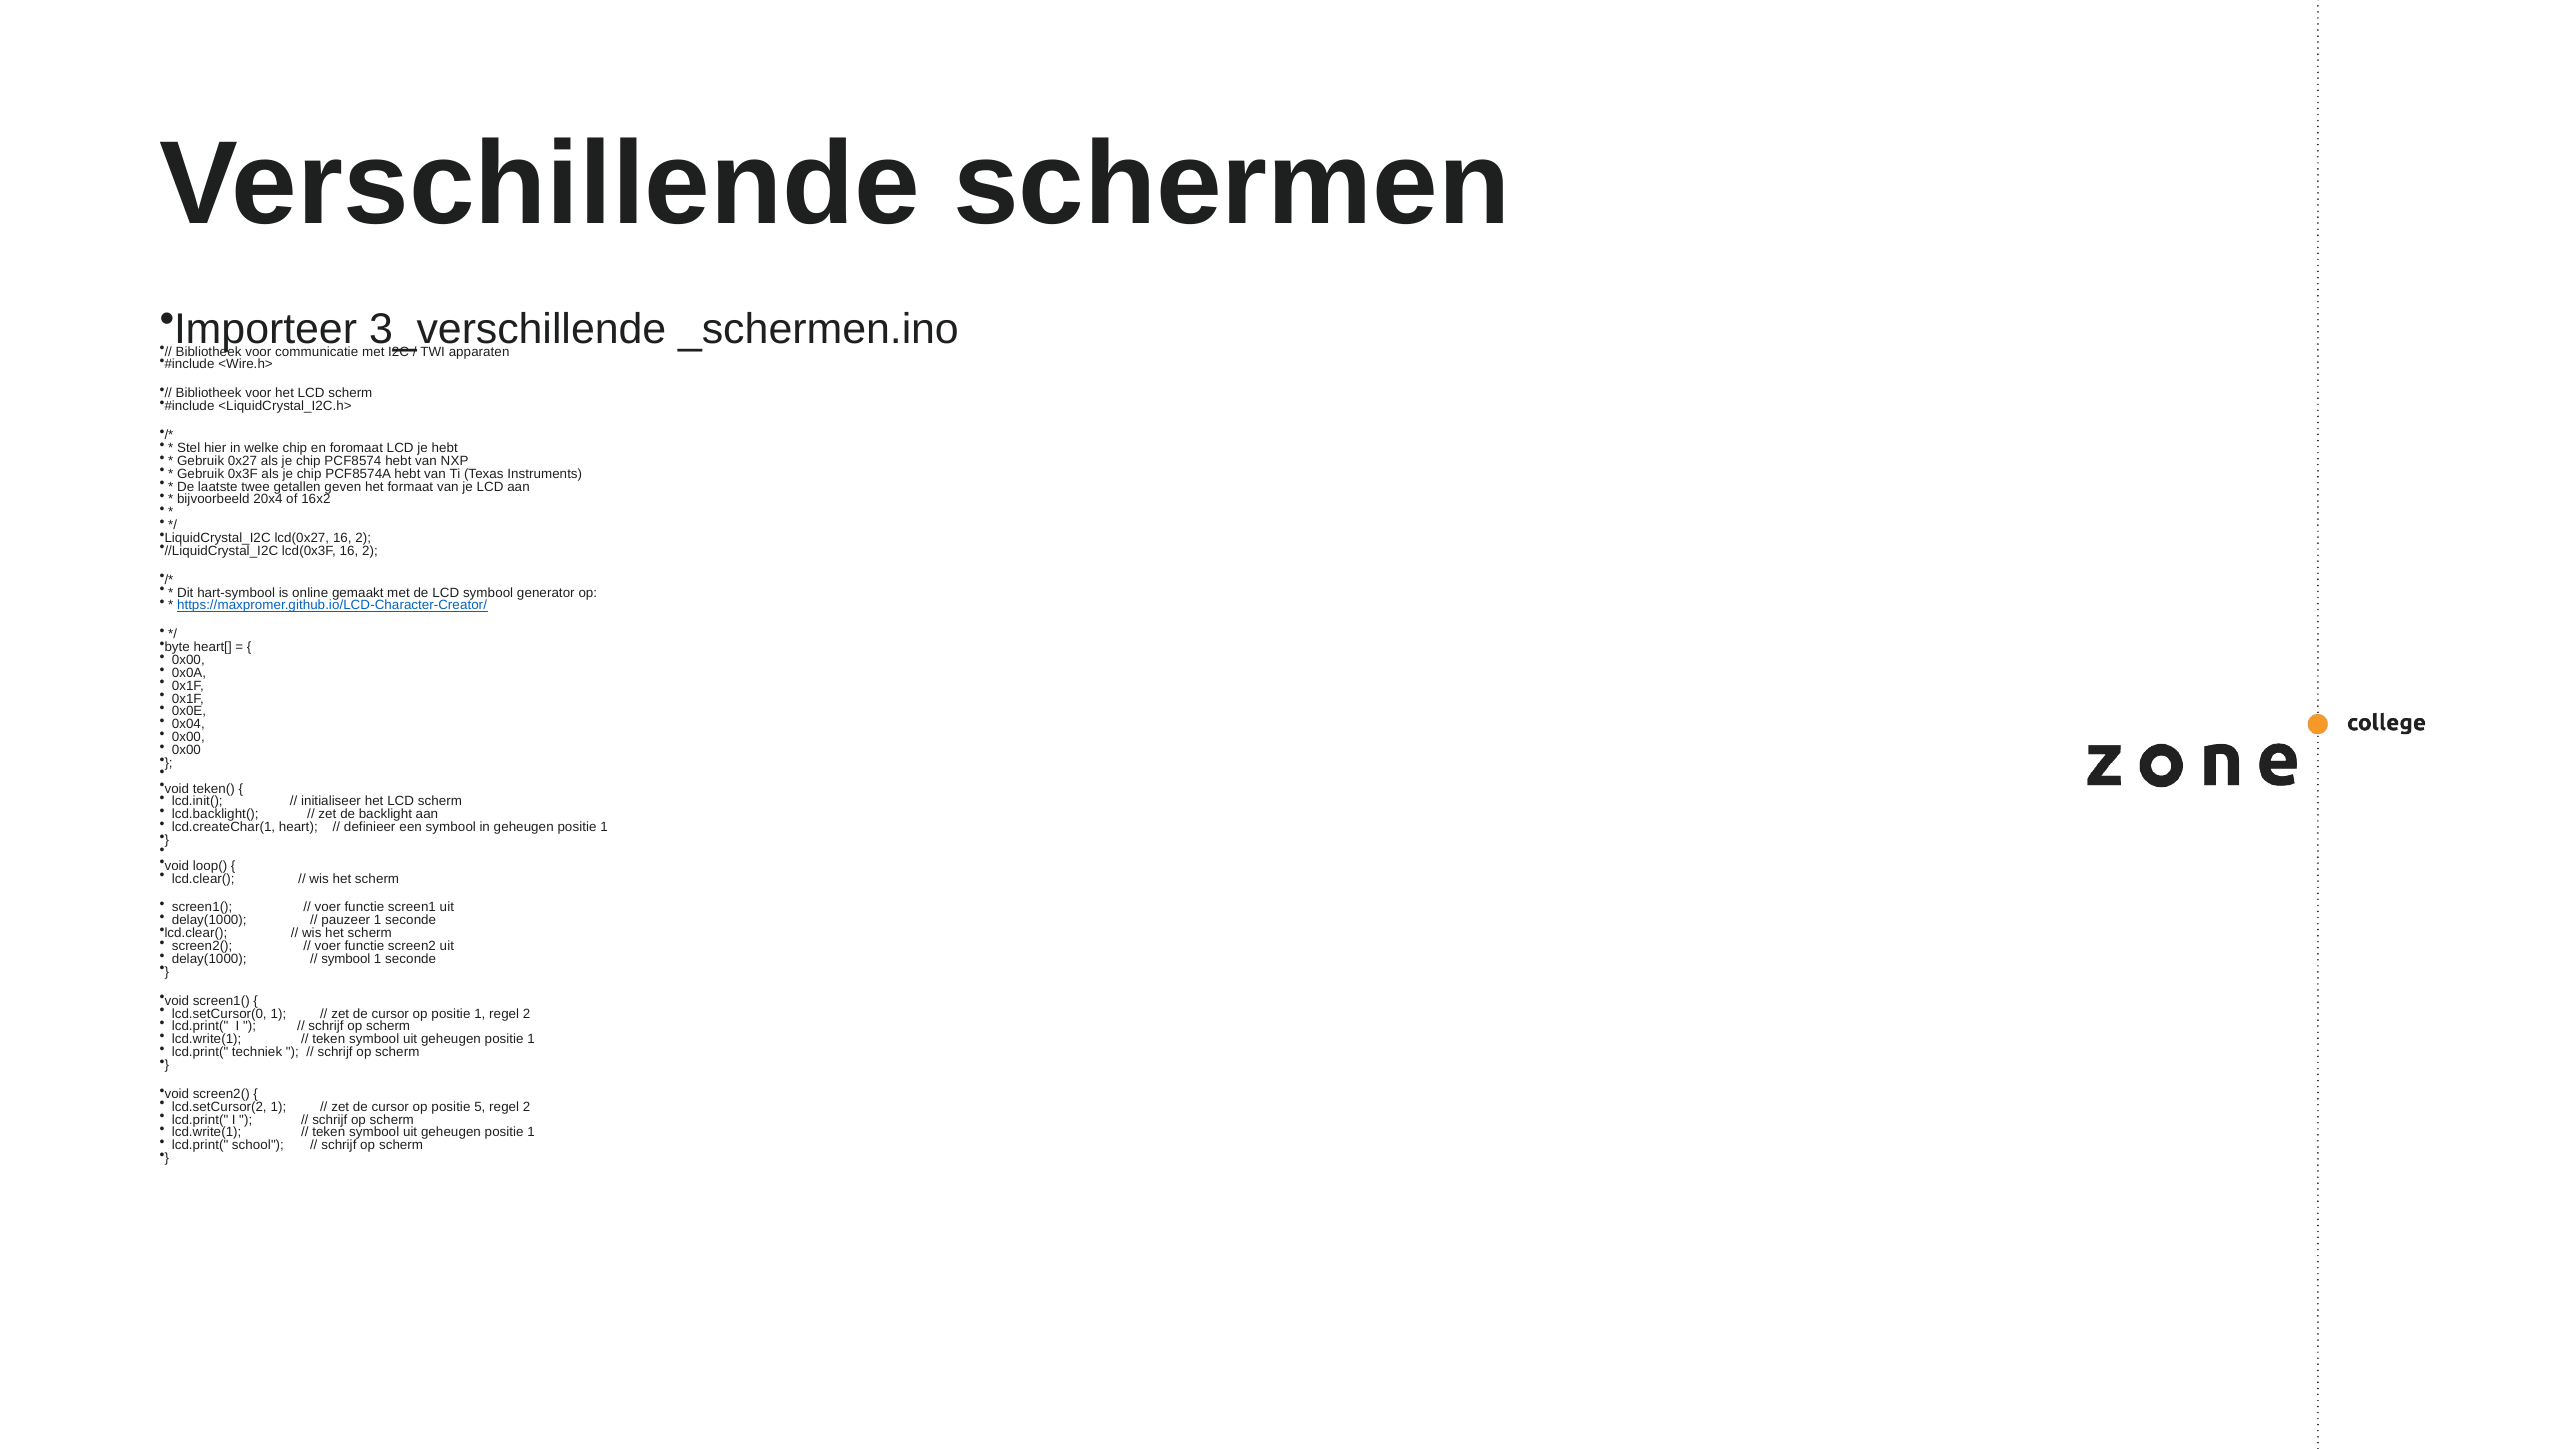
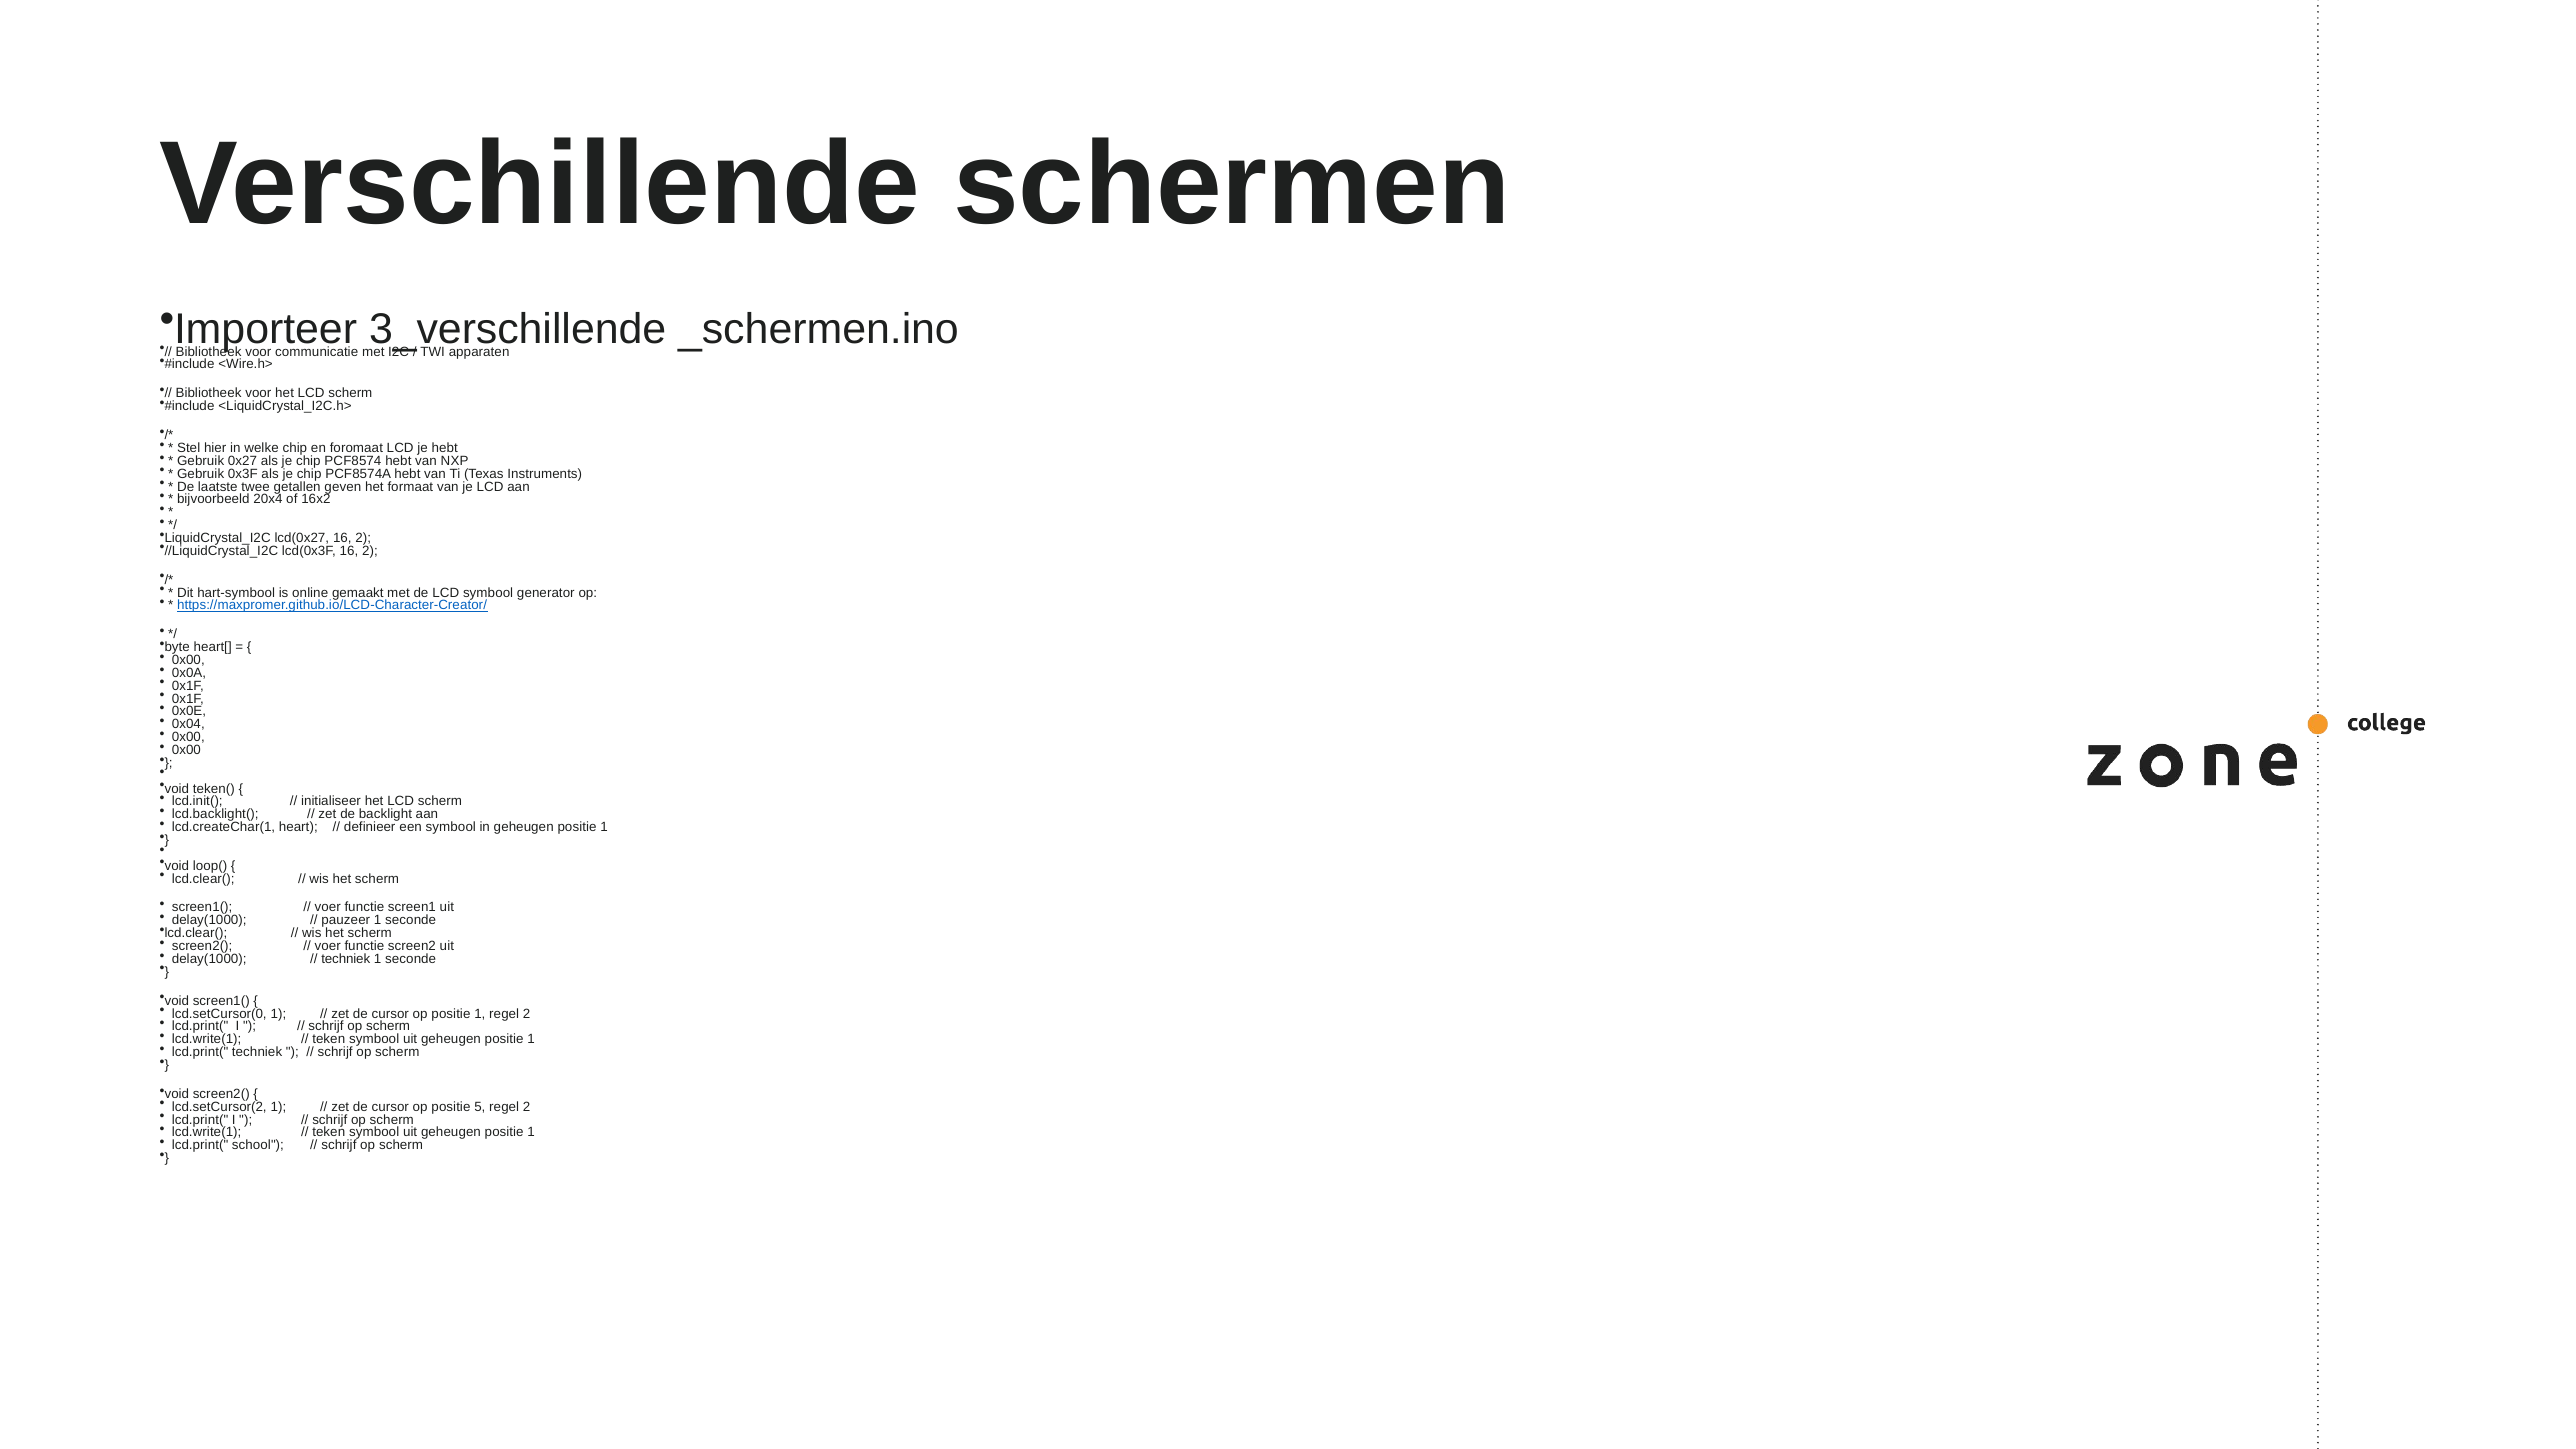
symbool: symbool -> techniek (346, 959)
